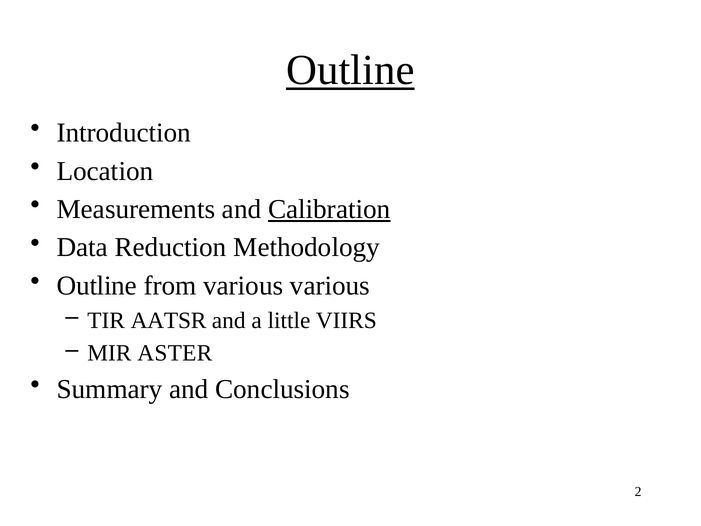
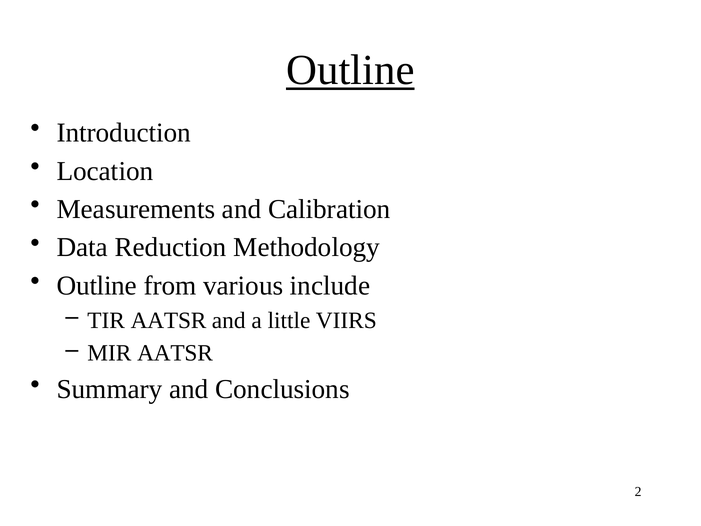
Calibration underline: present -> none (329, 209)
various various: various -> include (330, 286)
MIR ASTER: ASTER -> AATSR (175, 353)
